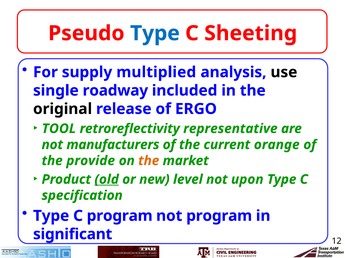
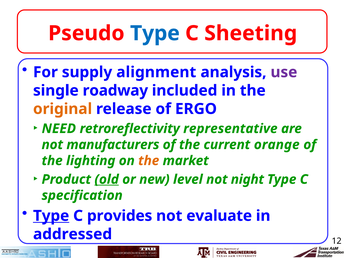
multiplied: multiplied -> alignment (156, 72)
use colour: black -> purple (284, 72)
original colour: black -> orange (63, 109)
TOOL: TOOL -> NEED (59, 129)
provide: provide -> lighting (91, 161)
upon: upon -> night (247, 180)
Type underline: none -> present (51, 216)
C program: program -> provides (120, 216)
not program: program -> evaluate (219, 216)
significant: significant -> addressed (73, 235)
